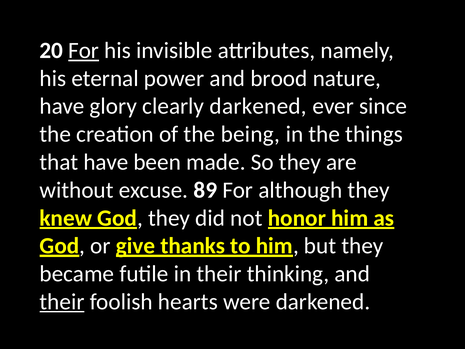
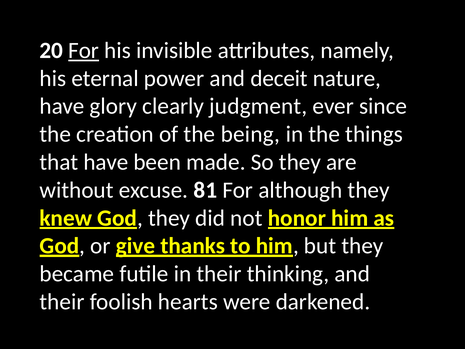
brood: brood -> deceit (279, 78)
clearly darkened: darkened -> judgment (258, 106)
89: 89 -> 81 (205, 190)
their underline: present -> none (62, 302)
